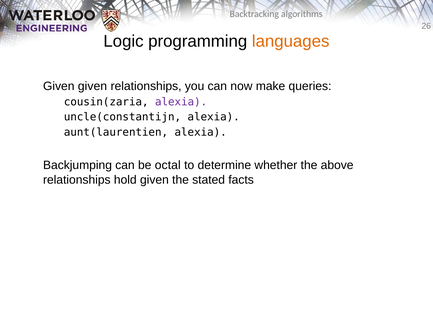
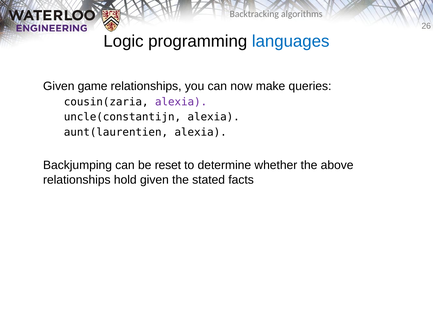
languages colour: orange -> blue (291, 41)
Given given: given -> game (93, 86)
octal: octal -> reset (168, 165)
